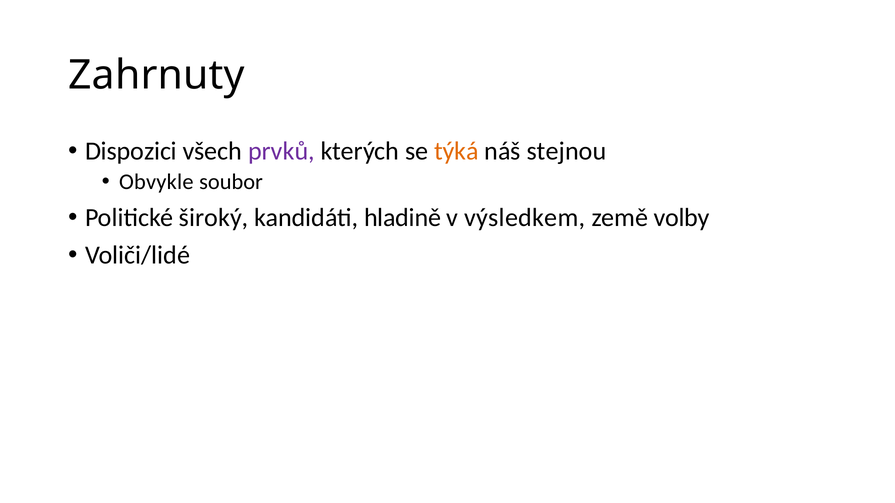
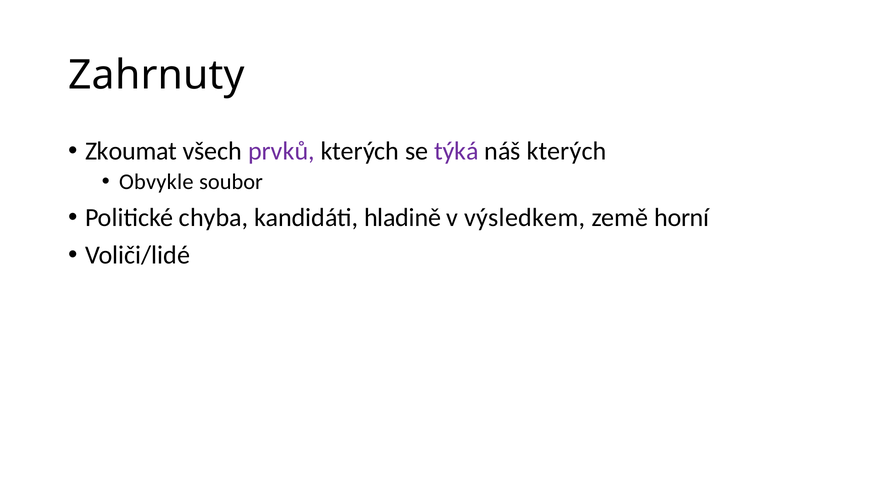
Dispozici: Dispozici -> Zkoumat (131, 151)
týká colour: orange -> purple (456, 151)
náš stejnou: stejnou -> kterých (566, 151)
široký: široký -> chyba (214, 218)
volby: volby -> horní (682, 218)
